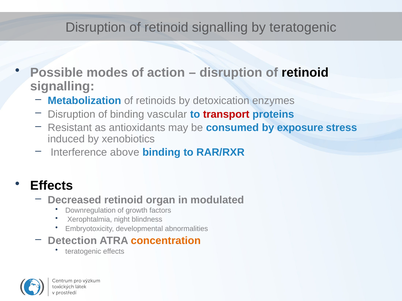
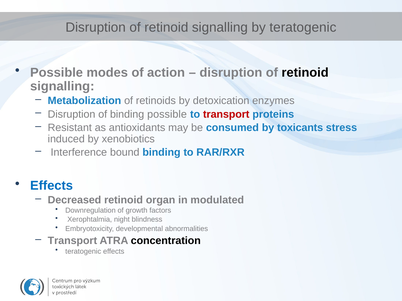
binding vascular: vascular -> possible (167, 114)
exposure: exposure -> toxicants (300, 128)
above: above -> bound (125, 153)
Effects colour: black -> blue (52, 186)
Detection: Detection -> Transport (72, 241)
concentration colour: orange -> black (166, 241)
